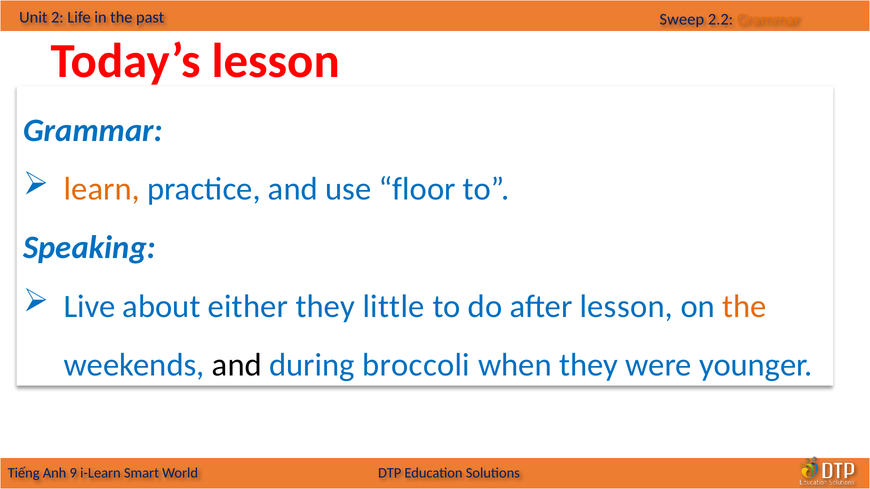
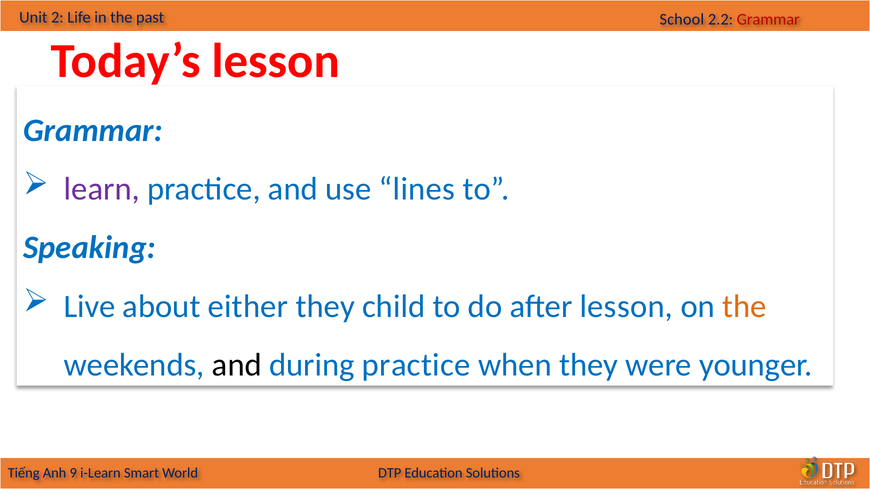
Sweep: Sweep -> School (682, 19)
Grammar colour: orange -> red (768, 19)
learn colour: orange -> purple (102, 189)
floor: floor -> lines (417, 189)
little: little -> child (394, 307)
during broccoli: broccoli -> practice (416, 365)
